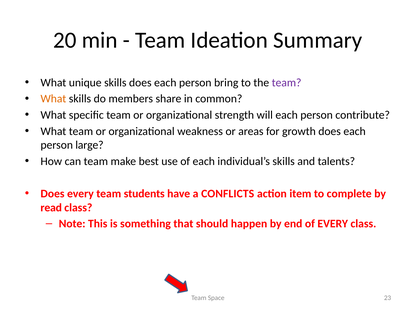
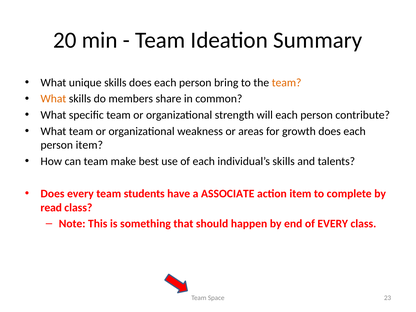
team colour: purple -> orange (287, 83)
person large: large -> item (89, 145)
CONFLICTS: CONFLICTS -> ASSOCIATE (228, 194)
